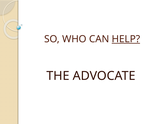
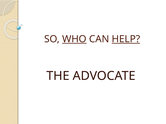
WHO underline: none -> present (74, 39)
